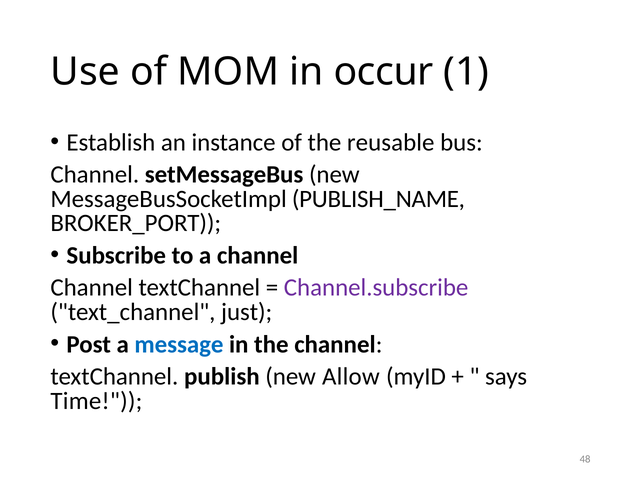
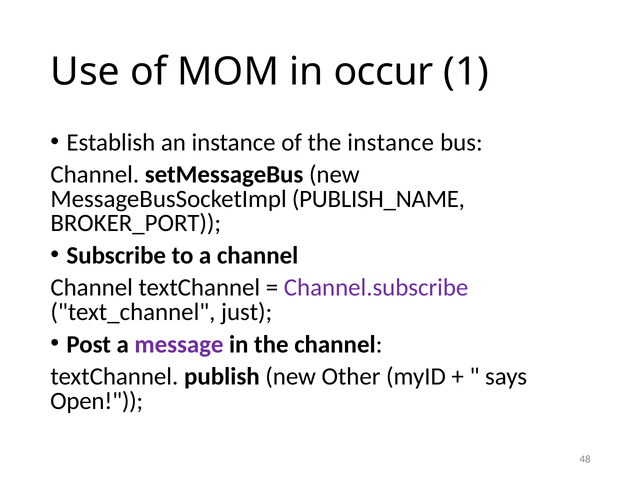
the reusable: reusable -> instance (391, 142)
message colour: blue -> purple (179, 344)
Allow: Allow -> Other (351, 376)
Time: Time -> Open (97, 401)
